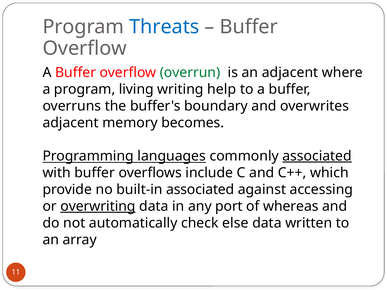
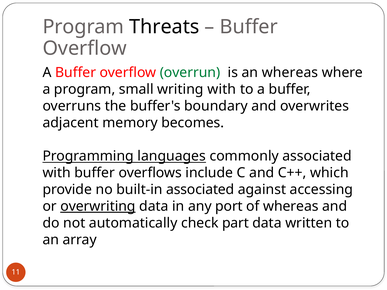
Threats colour: blue -> black (164, 27)
an adjacent: adjacent -> whereas (290, 73)
living: living -> small (136, 89)
writing help: help -> with (222, 89)
associated underline: present -> none (317, 156)
else: else -> part (235, 223)
